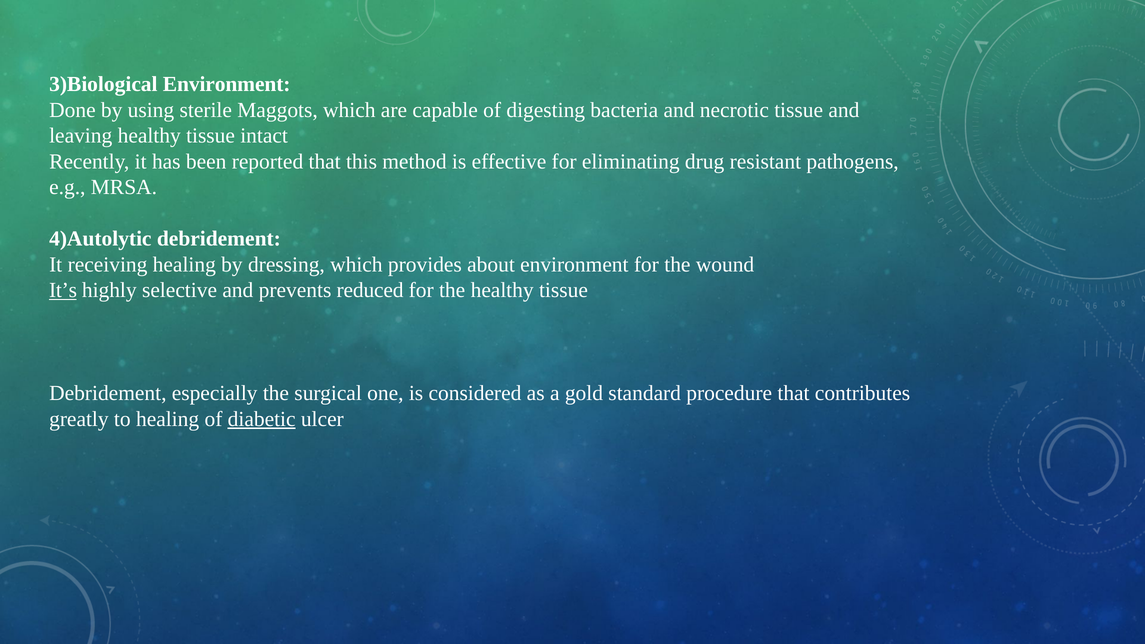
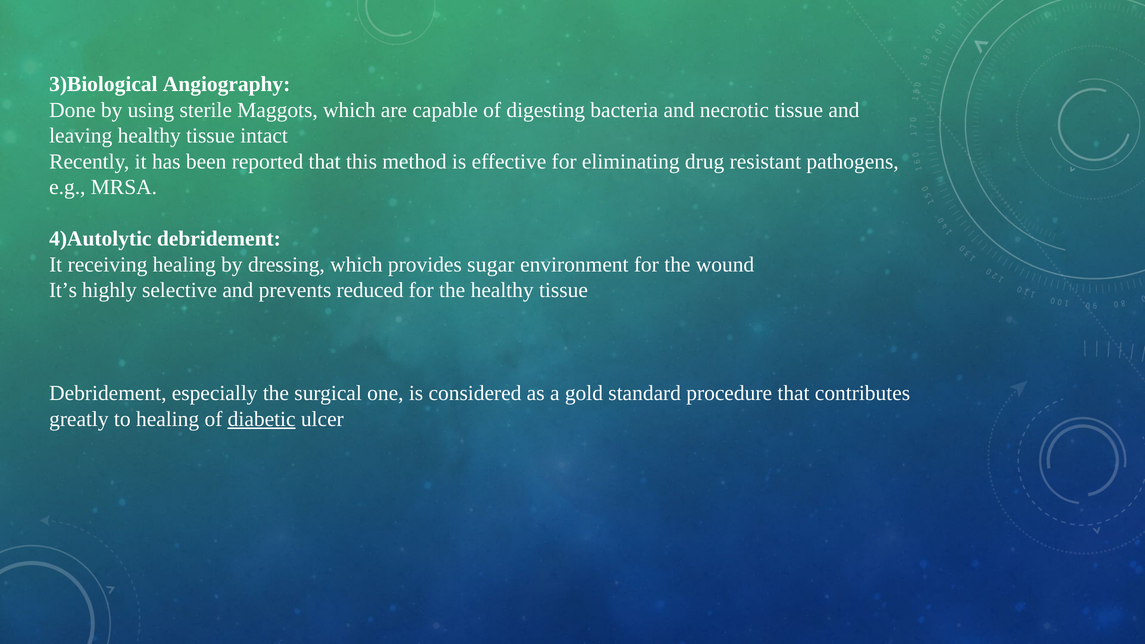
3)Biological Environment: Environment -> Angiography (227, 84)
about: about -> sugar (491, 265)
It’s underline: present -> none (63, 290)
